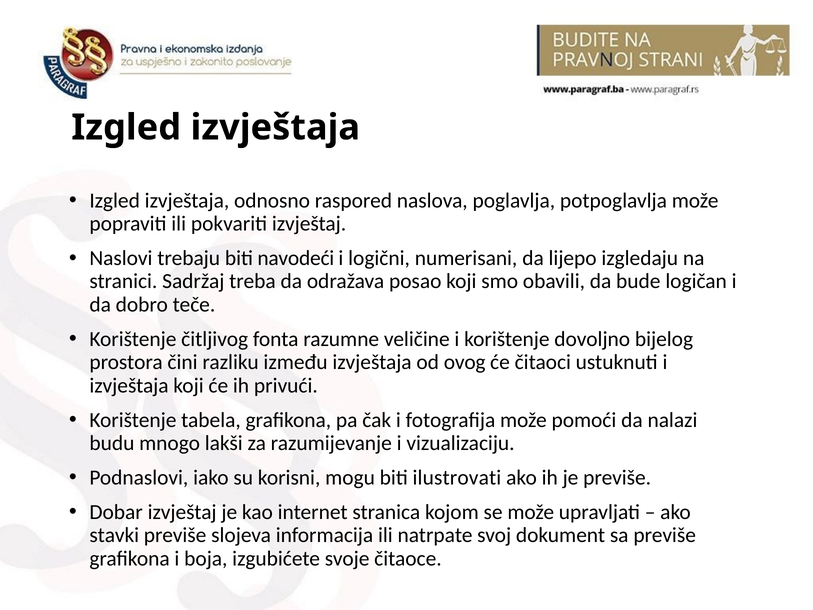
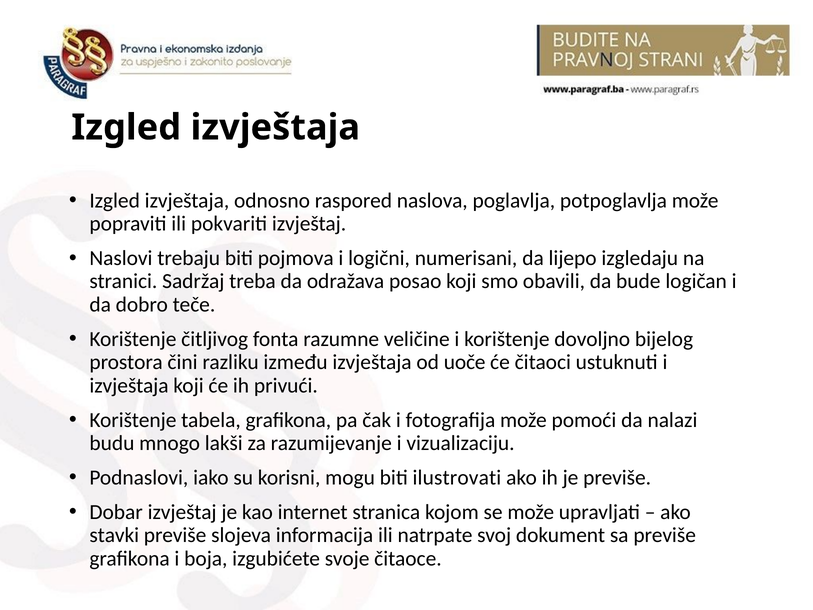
navodeći: navodeći -> pojmova (296, 258)
ovog: ovog -> uoče (465, 362)
